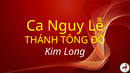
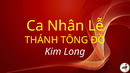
Nguy: Nguy -> Nhân (66, 26)
